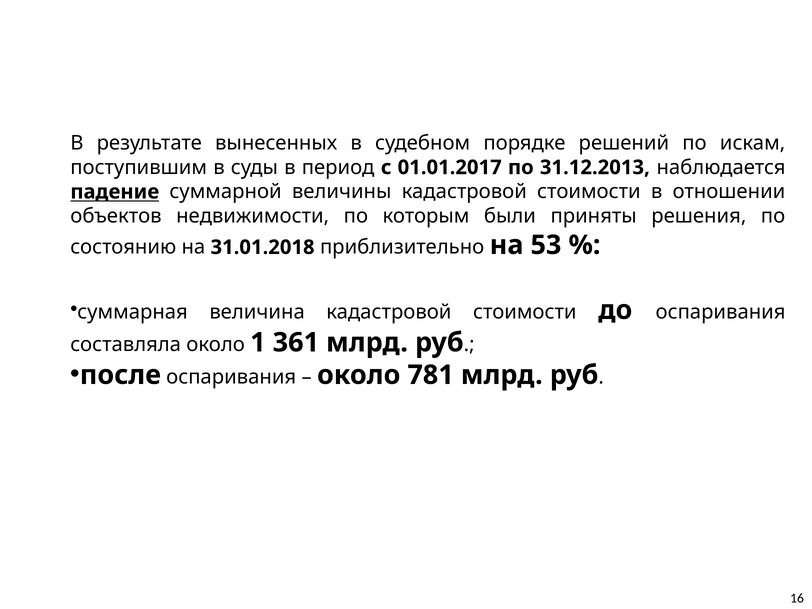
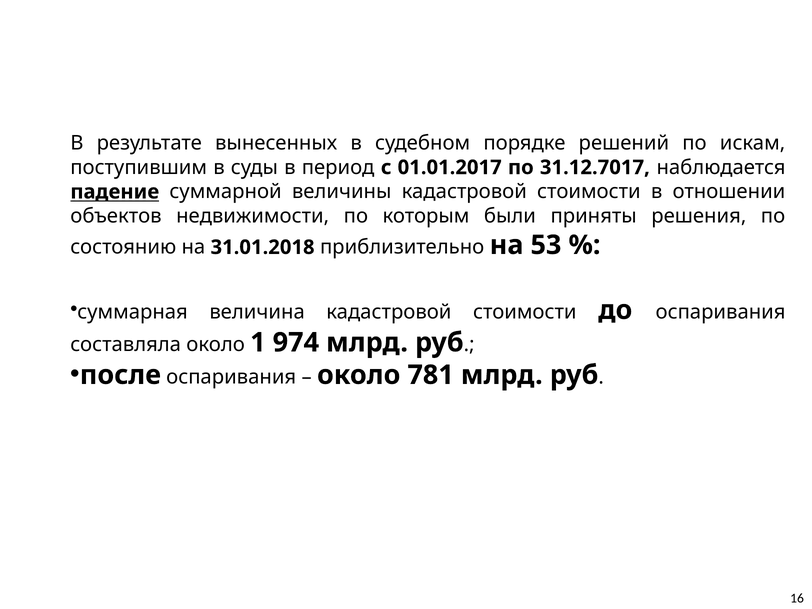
31.12.2013: 31.12.2013 -> 31.12.7017 (595, 167)
361: 361 -> 974 (296, 342)
